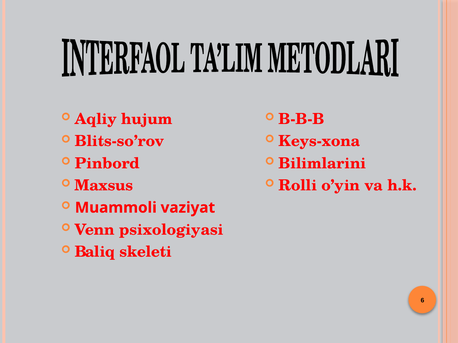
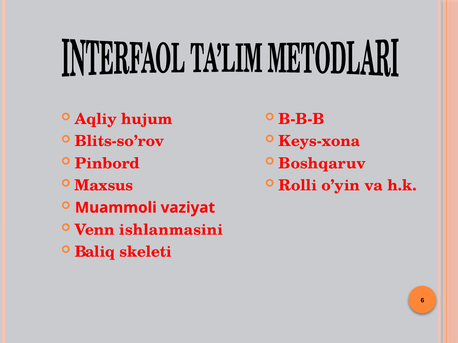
Bilimlarini: Bilimlarini -> Boshqaruv (322, 164)
psixologiyasi: psixologiyasi -> ishlanmasini (171, 230)
